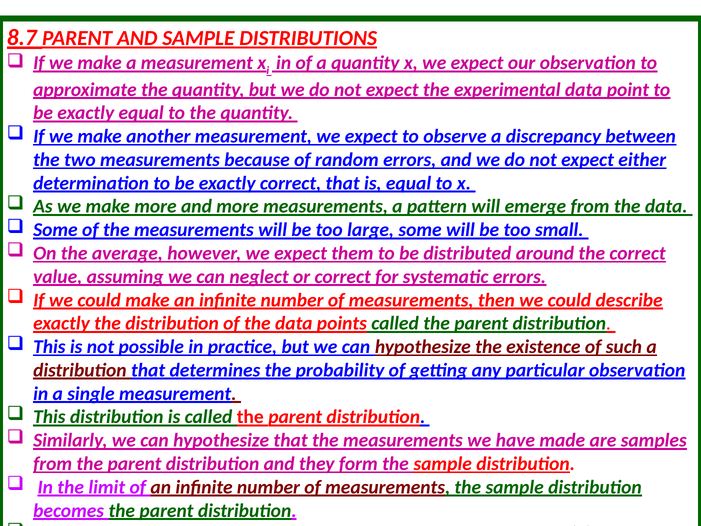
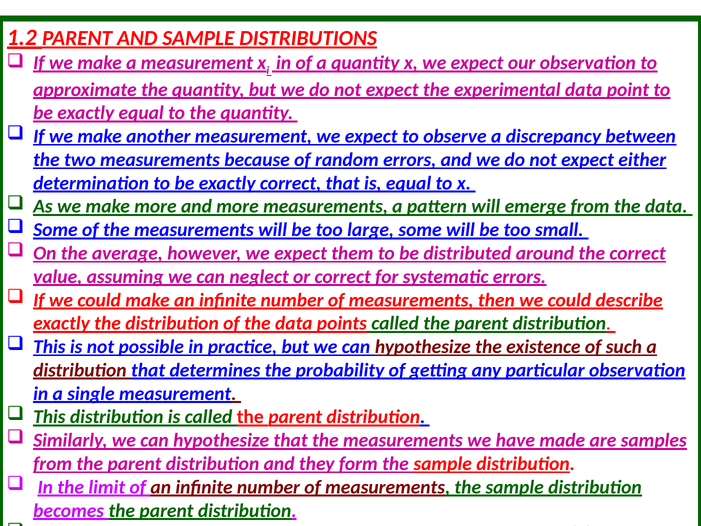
8.7: 8.7 -> 1.2 (22, 38)
